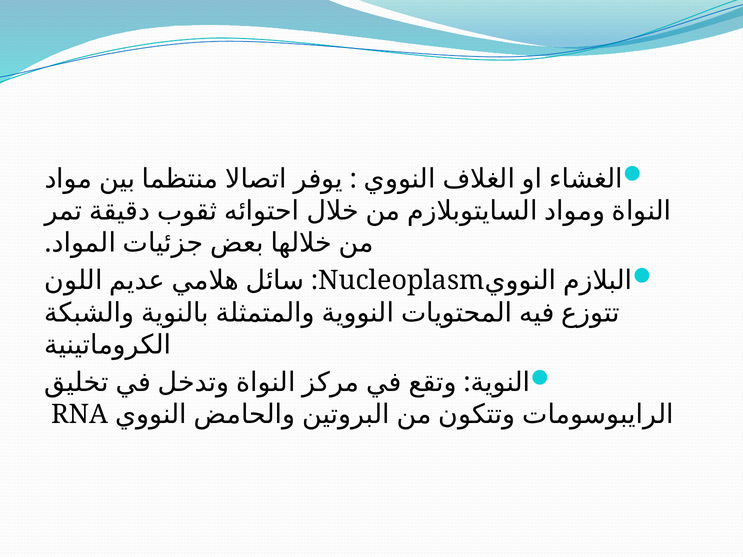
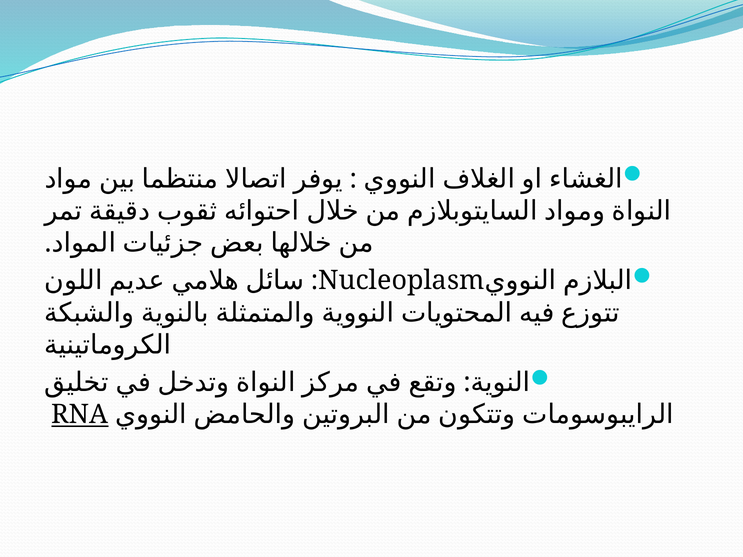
RNA underline: none -> present (80, 415)
